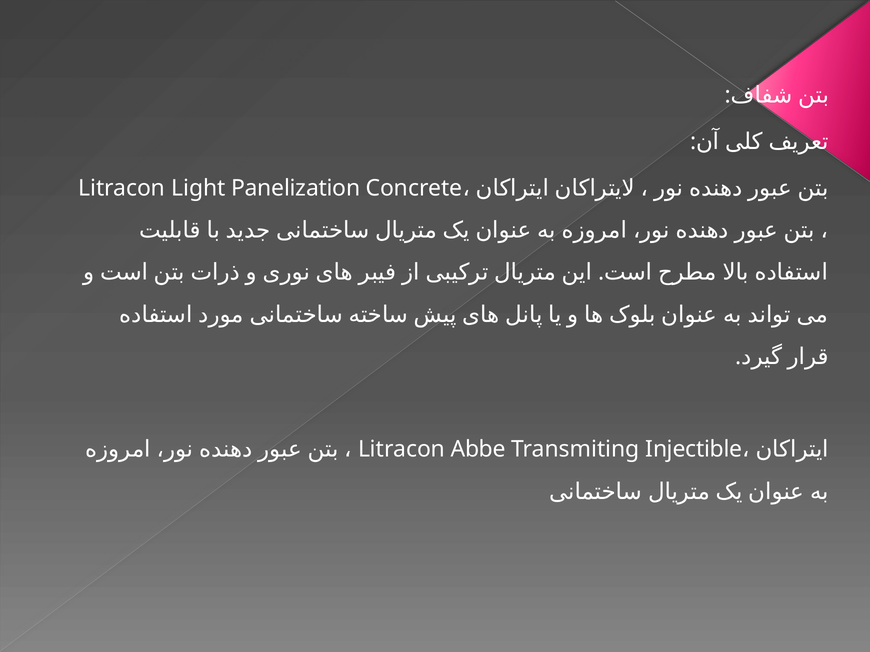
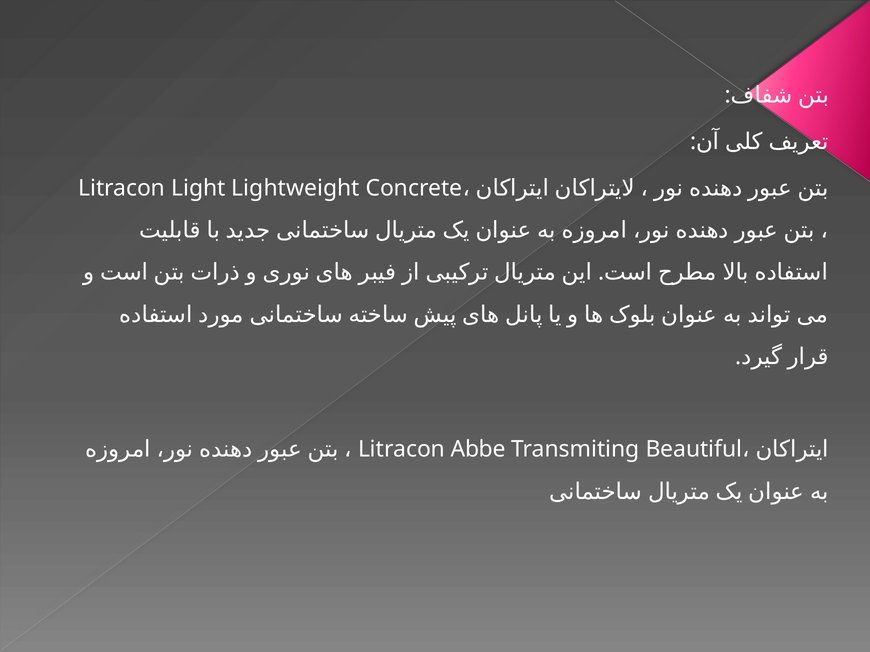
Panelization: Panelization -> Lightweight (296, 188)
Injectible: Injectible -> Beautiful (694, 450)
